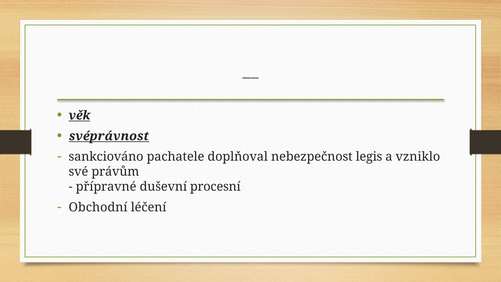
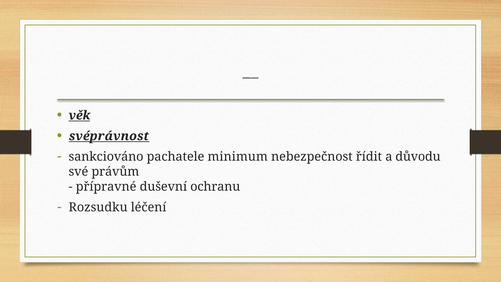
doplňoval: doplňoval -> minimum (238, 157)
legis: legis -> řídit (369, 157)
vzniklo: vzniklo -> důvodu (418, 157)
procesní: procesní -> ochranu (215, 187)
Obchodní: Obchodní -> Rozsudku (98, 207)
